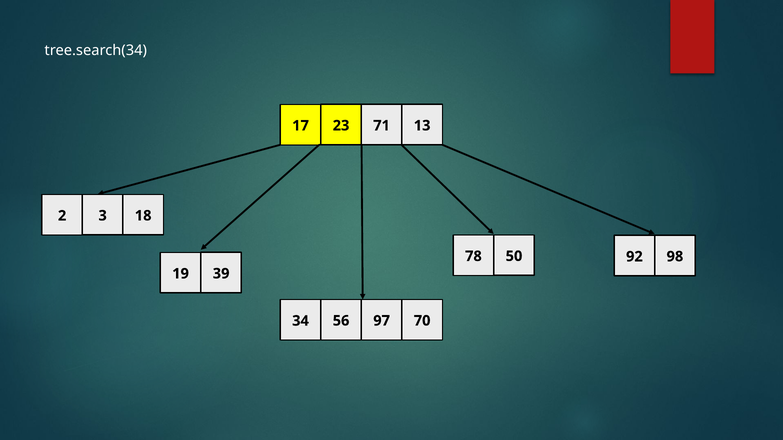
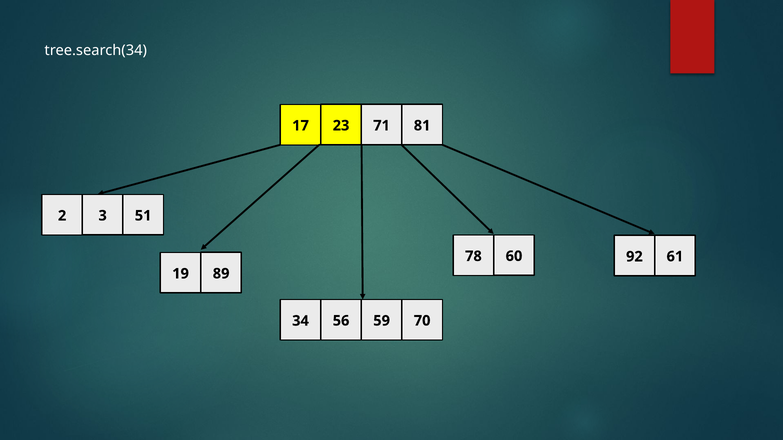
13: 13 -> 81 (422, 126)
18: 18 -> 51 (143, 216)
50: 50 -> 60 (514, 256)
98: 98 -> 61 (675, 257)
39: 39 -> 89 (221, 274)
97: 97 -> 59 (382, 321)
